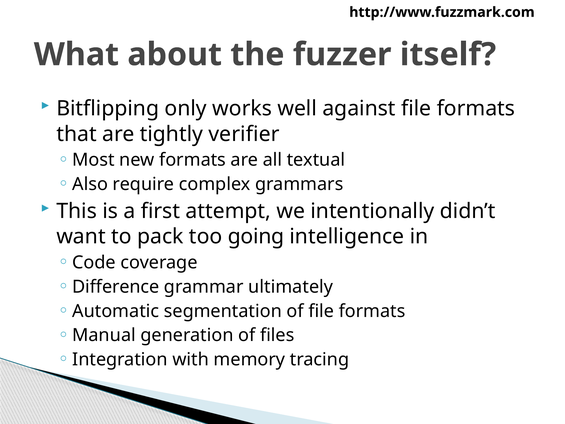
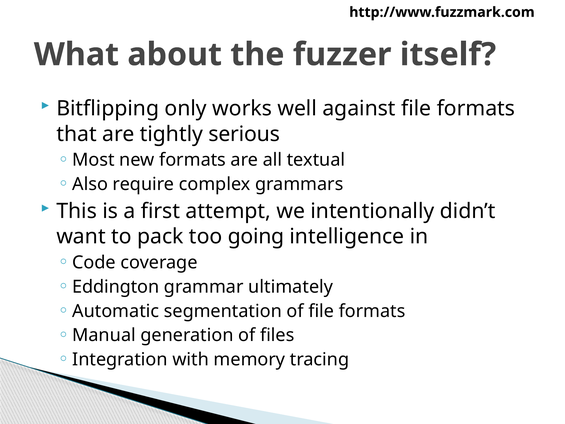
verifier: verifier -> serious (244, 134)
Difference: Difference -> Eddington (116, 287)
